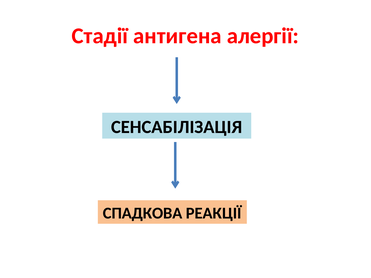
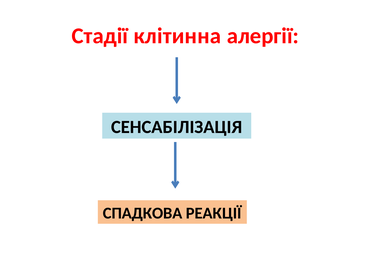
антигена: антигена -> клітинна (177, 36)
